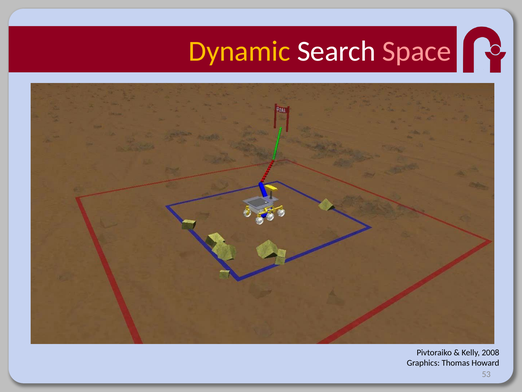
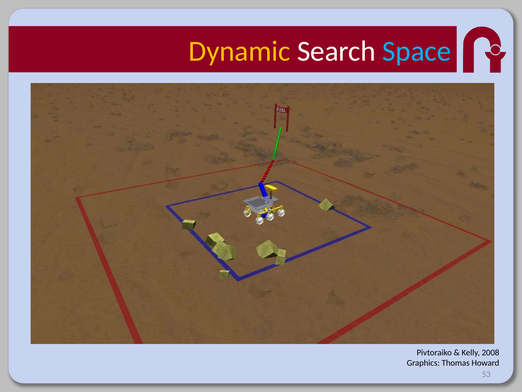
Space colour: pink -> light blue (417, 51)
